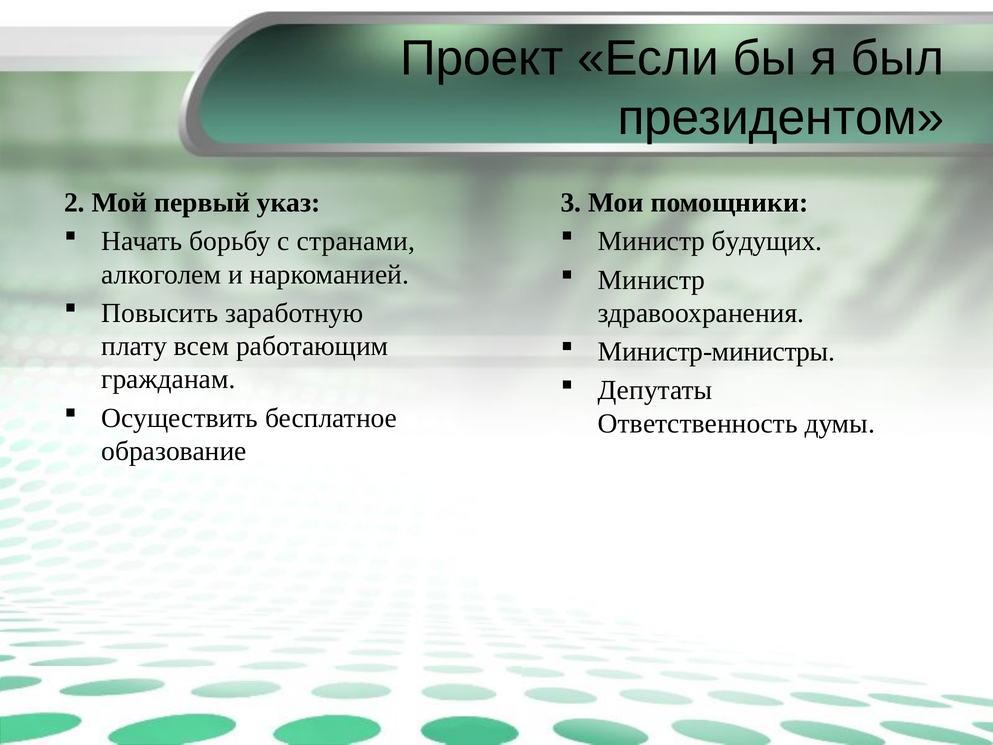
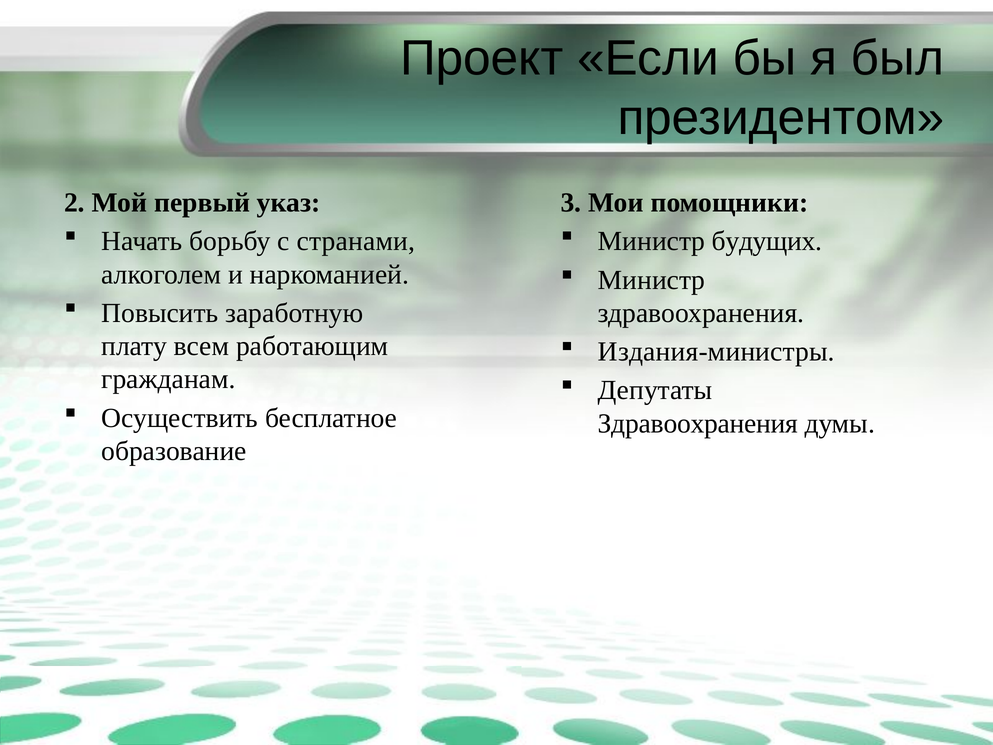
Министр-министры: Министр-министры -> Издания-министры (716, 352)
Ответственность: Ответственность -> Здравоохранения (698, 423)
